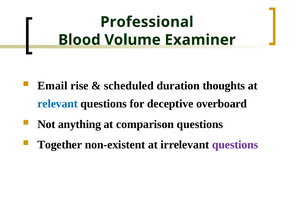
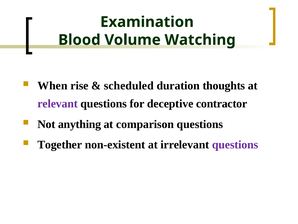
Professional: Professional -> Examination (147, 22)
Examiner: Examiner -> Watching (200, 40)
Email: Email -> When (52, 85)
relevant colour: blue -> purple (58, 104)
overboard: overboard -> contractor (222, 104)
